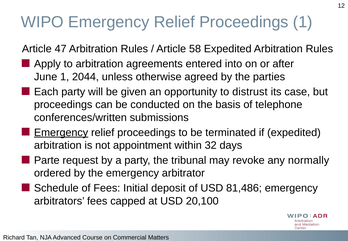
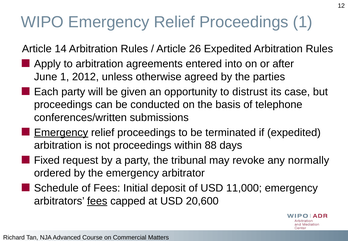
47: 47 -> 14 (61, 49)
58: 58 -> 26 (195, 49)
2044: 2044 -> 2012 (85, 77)
not appointment: appointment -> proceedings (142, 145)
32: 32 -> 88 (211, 145)
Parte: Parte -> Fixed (47, 160)
81,486: 81,486 -> 11,000 (244, 188)
fees underline: none -> present (97, 201)
20,100: 20,100 -> 20,600 (202, 201)
